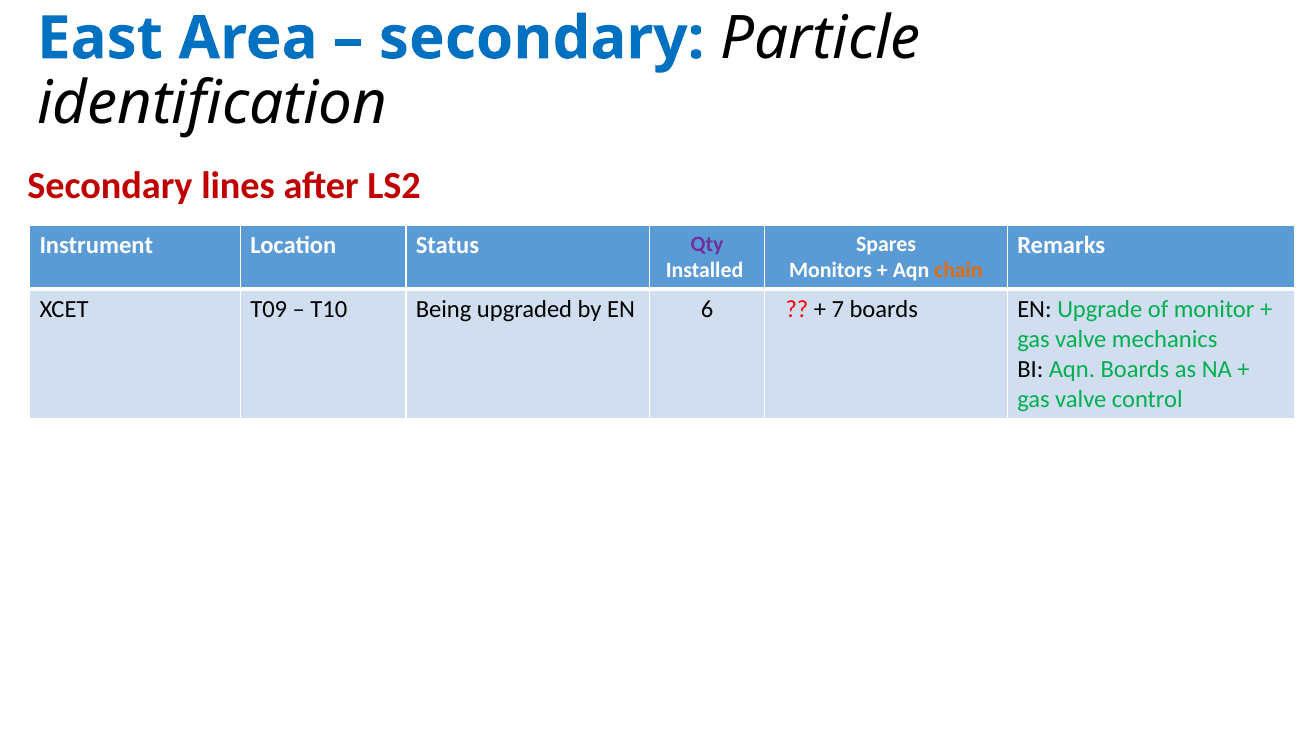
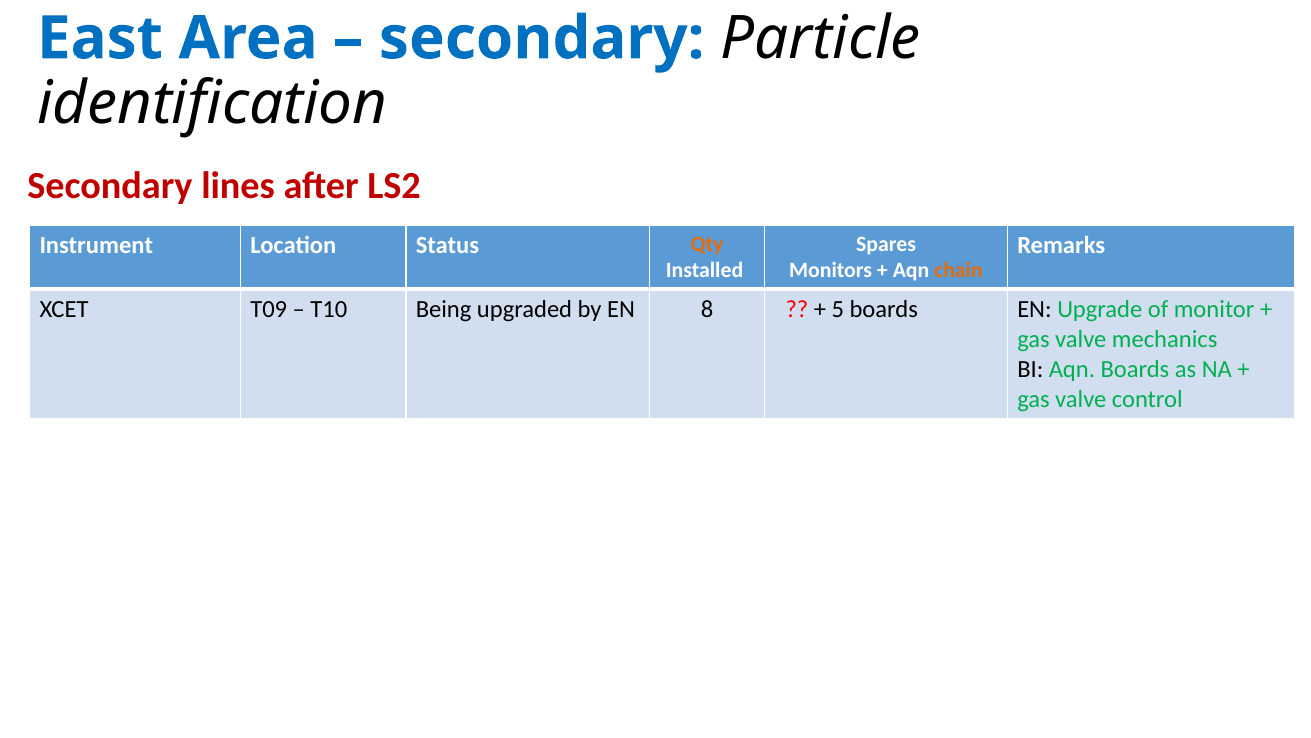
Qty colour: purple -> orange (707, 244)
6: 6 -> 8 (707, 309)
7: 7 -> 5 (838, 309)
